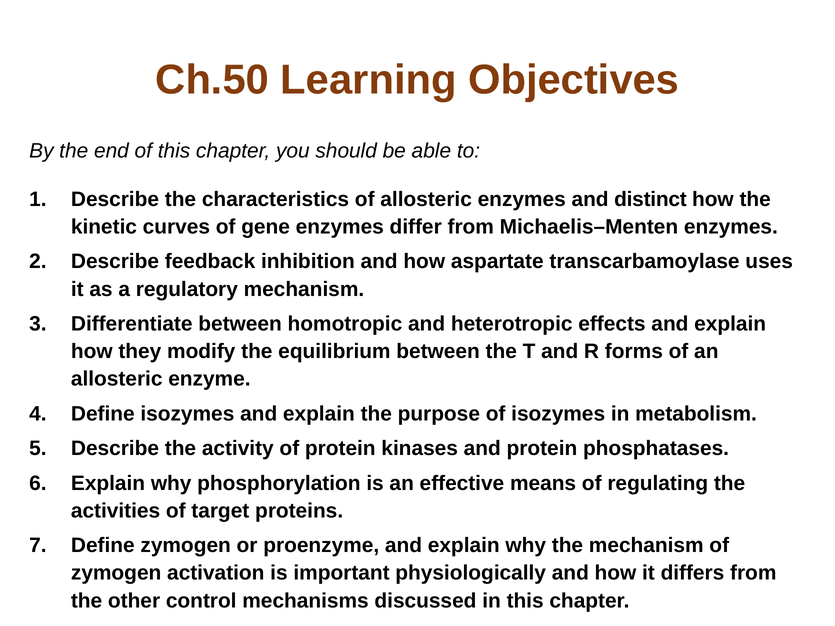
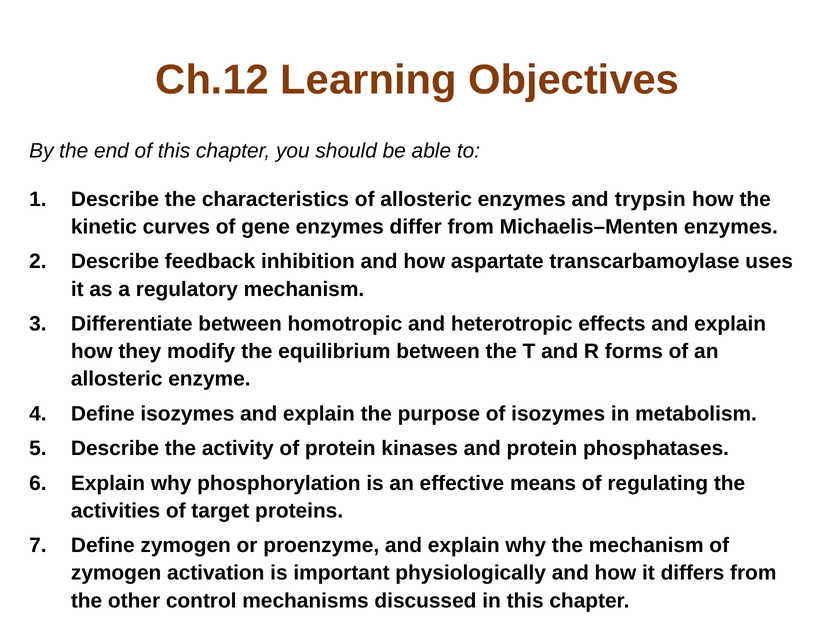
Ch.50: Ch.50 -> Ch.12 (212, 80)
distinct: distinct -> trypsin (650, 199)
